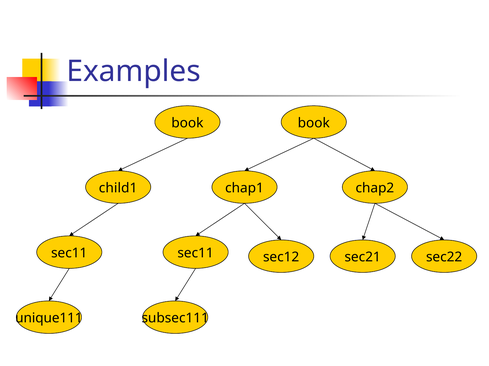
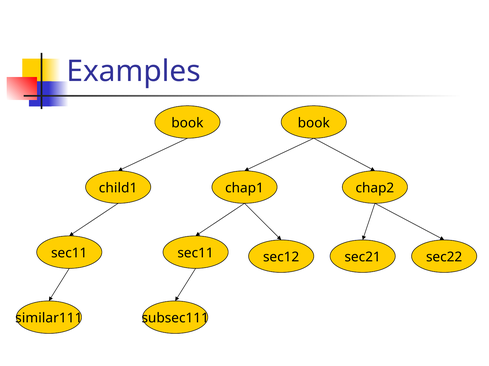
unique111: unique111 -> similar111 (49, 319)
